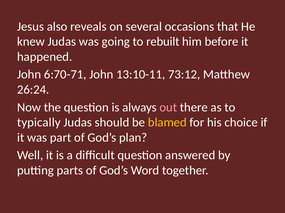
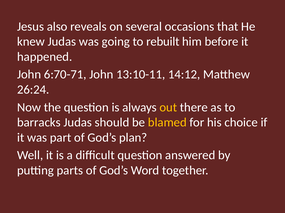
73:12: 73:12 -> 14:12 (184, 75)
out colour: pink -> yellow (168, 108)
typically: typically -> barracks (39, 123)
